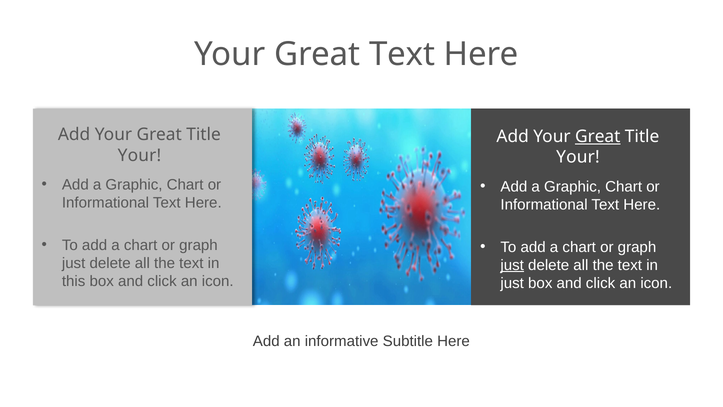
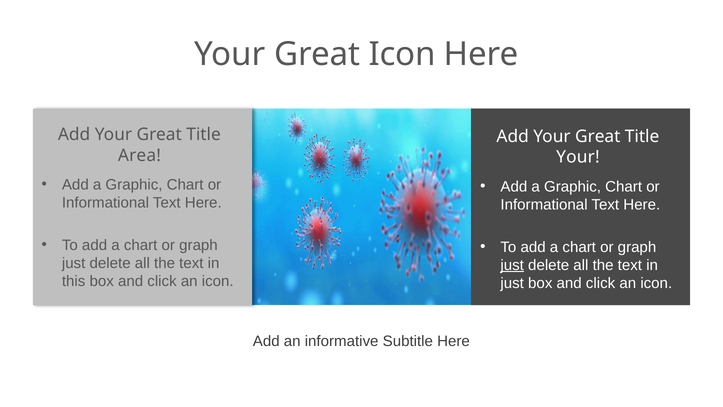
Great Text: Text -> Icon (402, 54)
Great underline: present -> none (598, 136)
Your: Your -> Area (139, 155)
